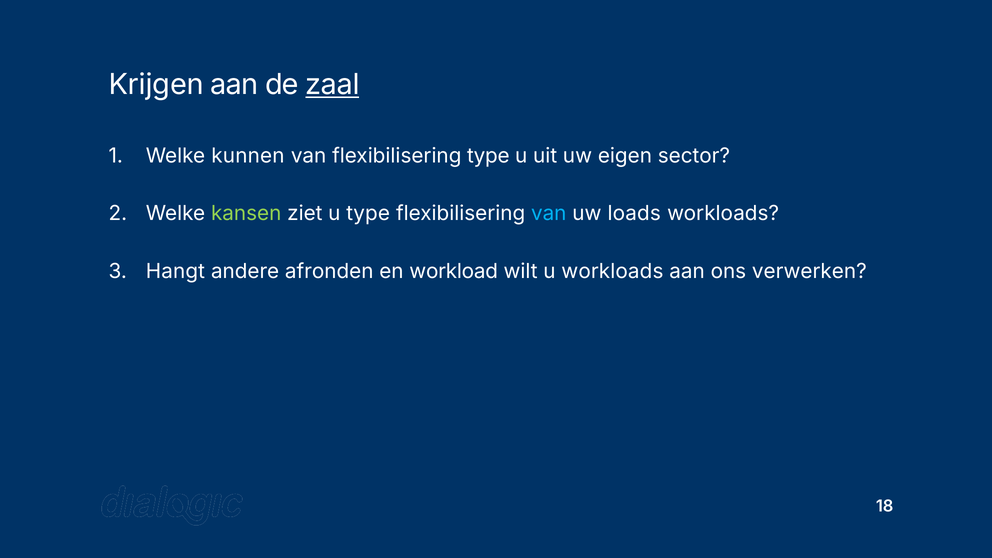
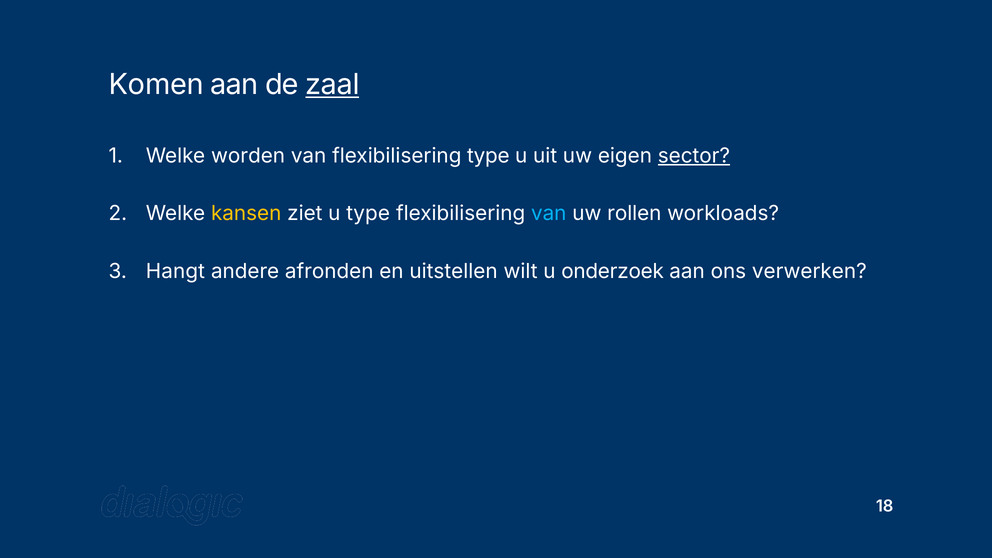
Krijgen: Krijgen -> Komen (156, 85)
kunnen: kunnen -> worden (248, 156)
sector underline: none -> present (694, 156)
kansen colour: light green -> yellow (246, 214)
loads: loads -> rollen (634, 214)
workload: workload -> uitstellen (454, 272)
u workloads: workloads -> onderzoek (613, 272)
